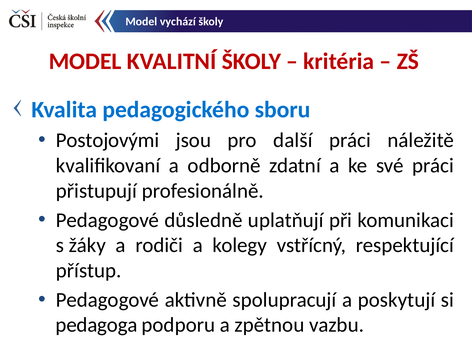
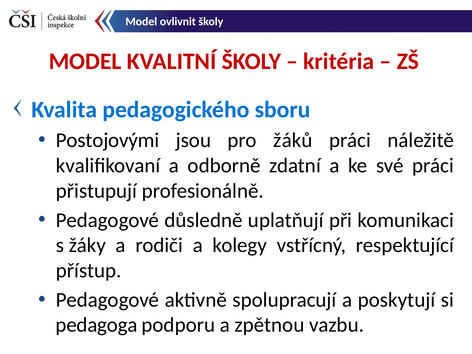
vychází: vychází -> ovlivnit (178, 22)
další: další -> žáků (293, 140)
